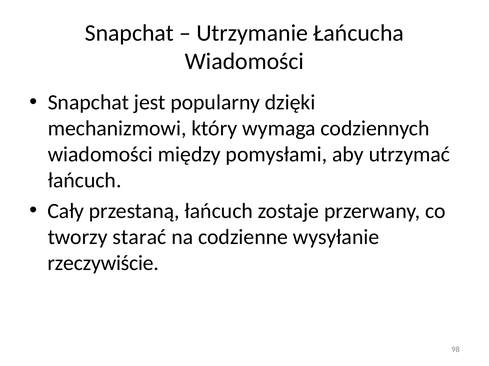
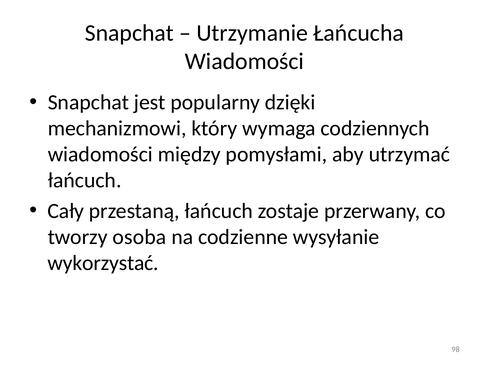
starać: starać -> osoba (139, 237)
rzeczywiście: rzeczywiście -> wykorzystać (103, 263)
